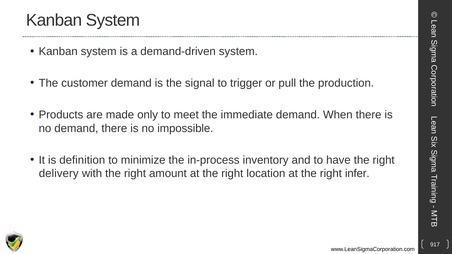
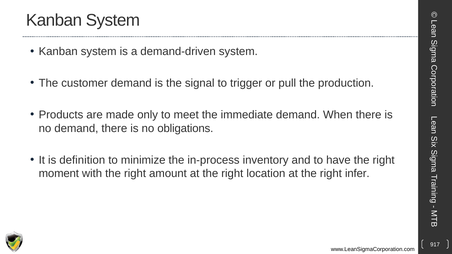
impossible: impossible -> obligations (185, 128)
delivery: delivery -> moment (59, 174)
